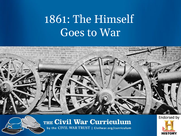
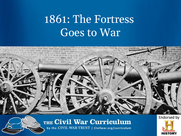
Himself: Himself -> Fortress (114, 19)
